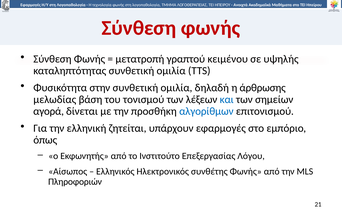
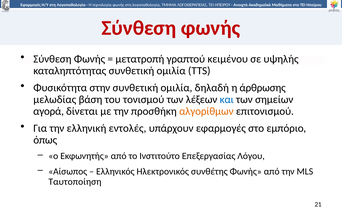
αλγορίθμων colour: blue -> orange (206, 111)
ζητείται: ζητείται -> εντολές (128, 128)
Πληροφοριών: Πληροφοριών -> Ταυτοποίηση (75, 182)
